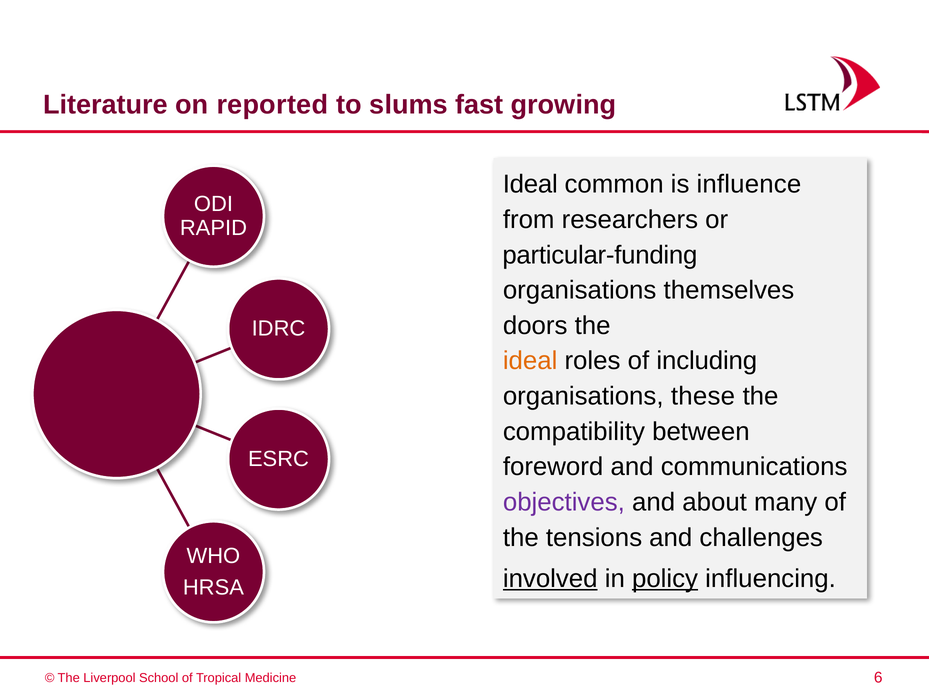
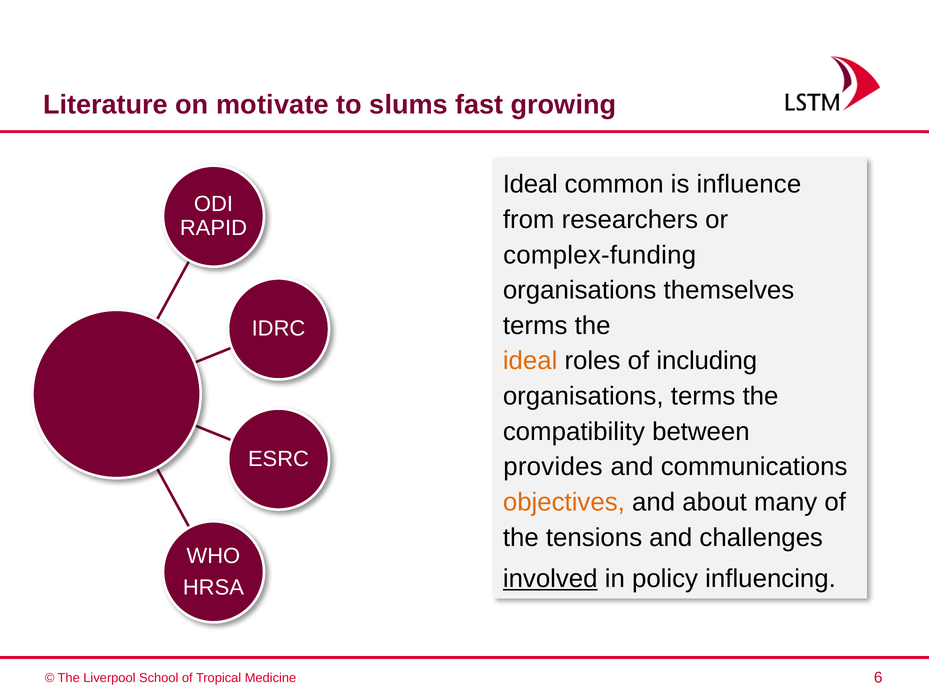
reported: reported -> motivate (272, 105)
particular-funding: particular-funding -> complex-funding (600, 255)
doors: doors -> terms (535, 326)
organisations these: these -> terms (703, 396)
foreword: foreword -> provides (553, 467)
objectives colour: purple -> orange (564, 502)
policy underline: present -> none (665, 579)
